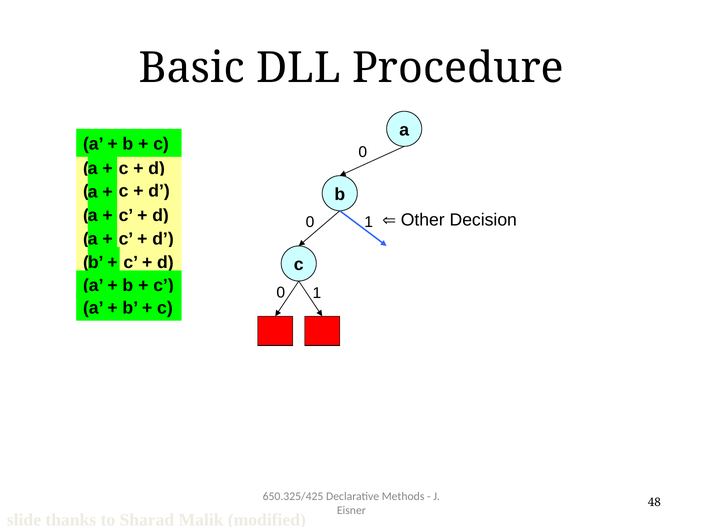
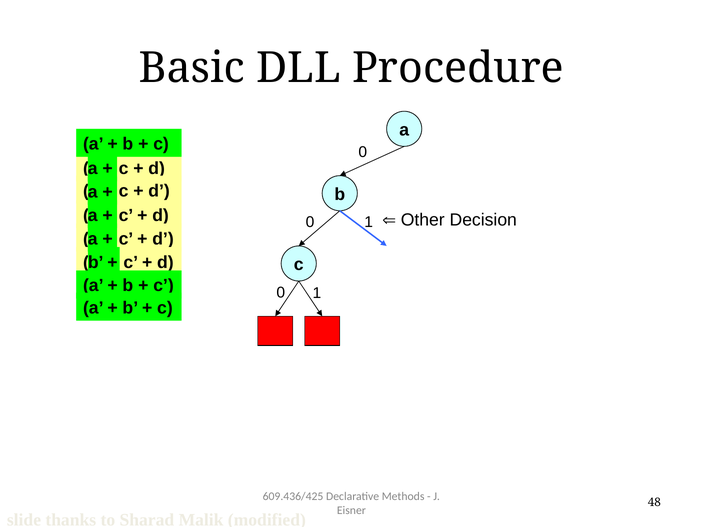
650.325/425: 650.325/425 -> 609.436/425 (293, 496)
